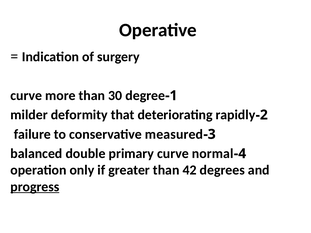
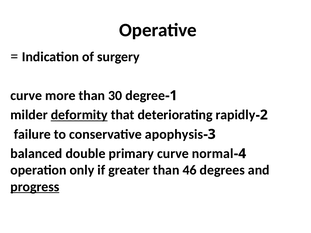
deformity underline: none -> present (79, 115)
measured: measured -> apophysis (174, 134)
42: 42 -> 46 (190, 170)
